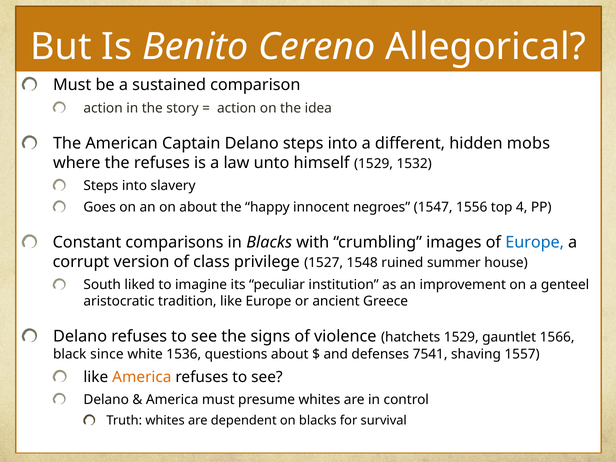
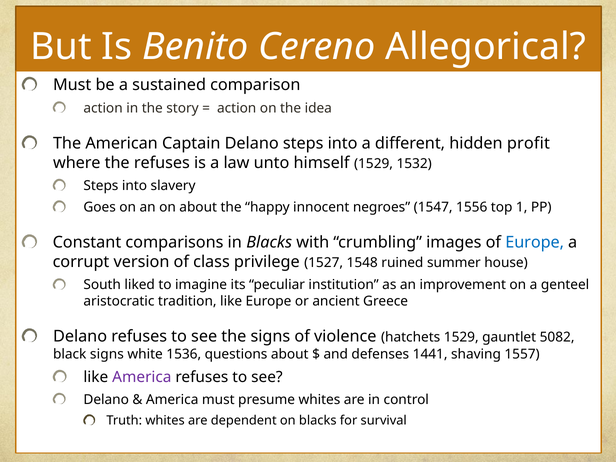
mobs: mobs -> profit (528, 143)
4: 4 -> 1 (522, 207)
1566: 1566 -> 5082 (557, 337)
black since: since -> signs (107, 354)
7541: 7541 -> 1441 (430, 354)
America colour: orange -> purple (142, 377)
